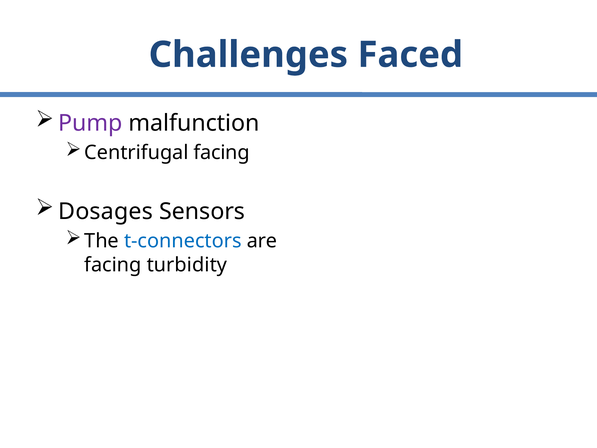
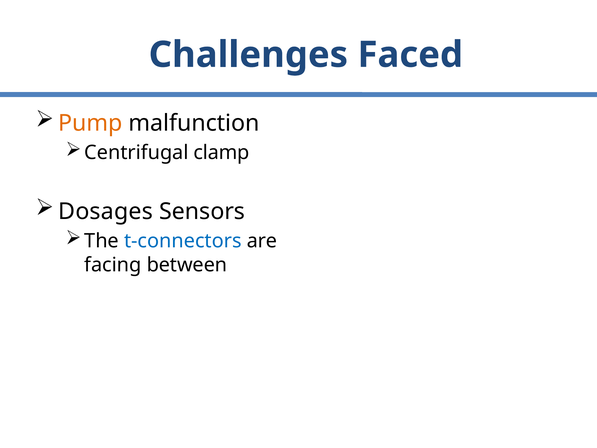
Pump colour: purple -> orange (90, 123)
Centrifugal facing: facing -> clamp (222, 153)
turbidity: turbidity -> between (187, 265)
